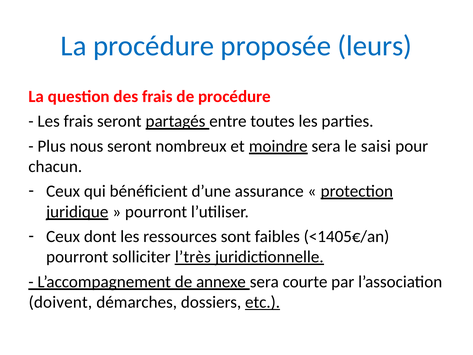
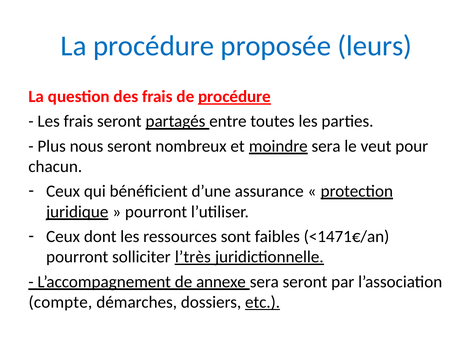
procédure underline: none -> present (235, 97)
saisi: saisi -> veut (376, 146)
<1405€/an: <1405€/an -> <1471€/an (347, 236)
sera courte: courte -> seront (305, 281)
doivent: doivent -> compte (60, 302)
